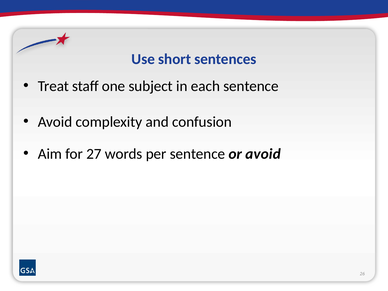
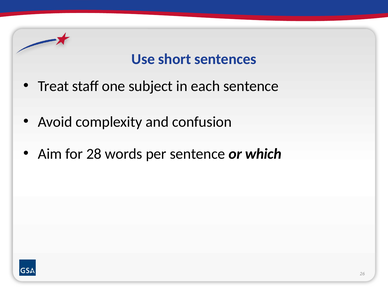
27: 27 -> 28 (94, 154)
or avoid: avoid -> which (263, 154)
